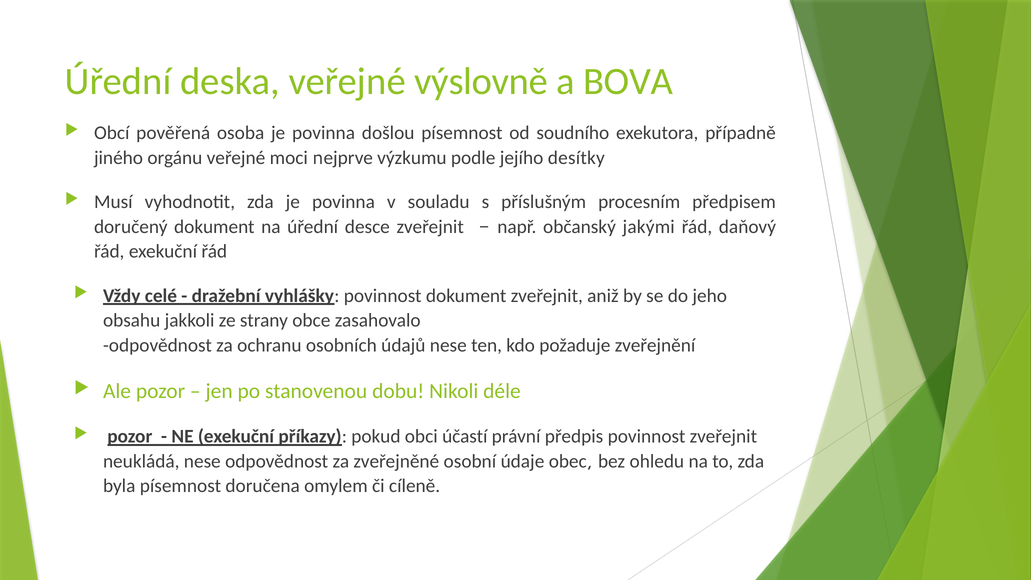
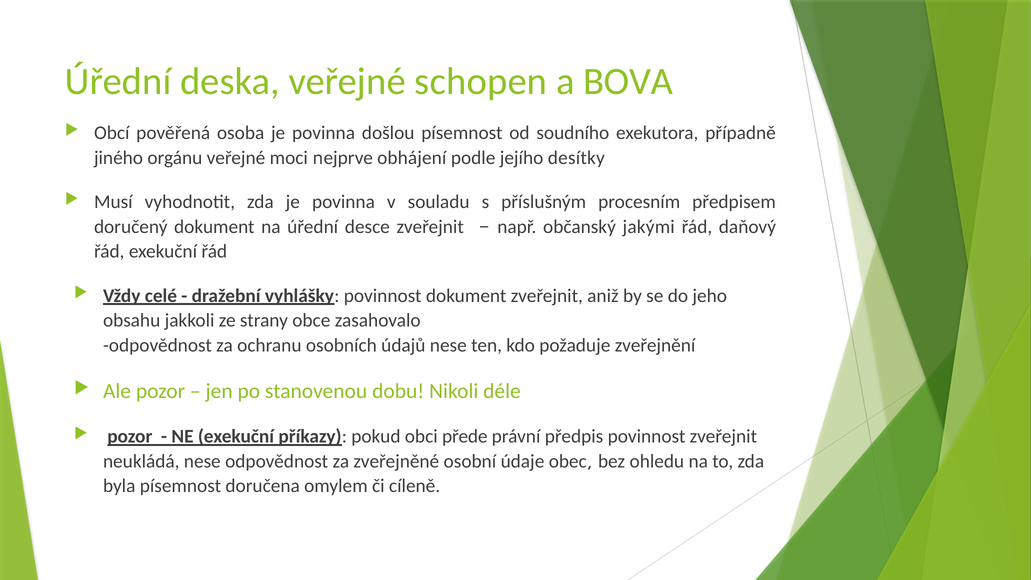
výslovně: výslovně -> schopen (481, 81)
výzkumu: výzkumu -> obhájení (412, 158)
účastí: účastí -> přede (465, 436)
